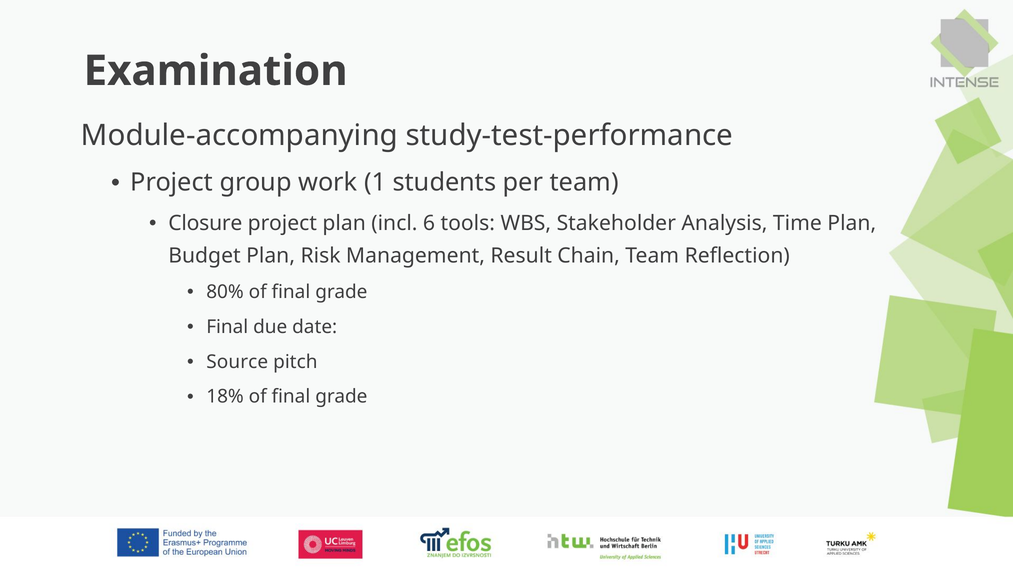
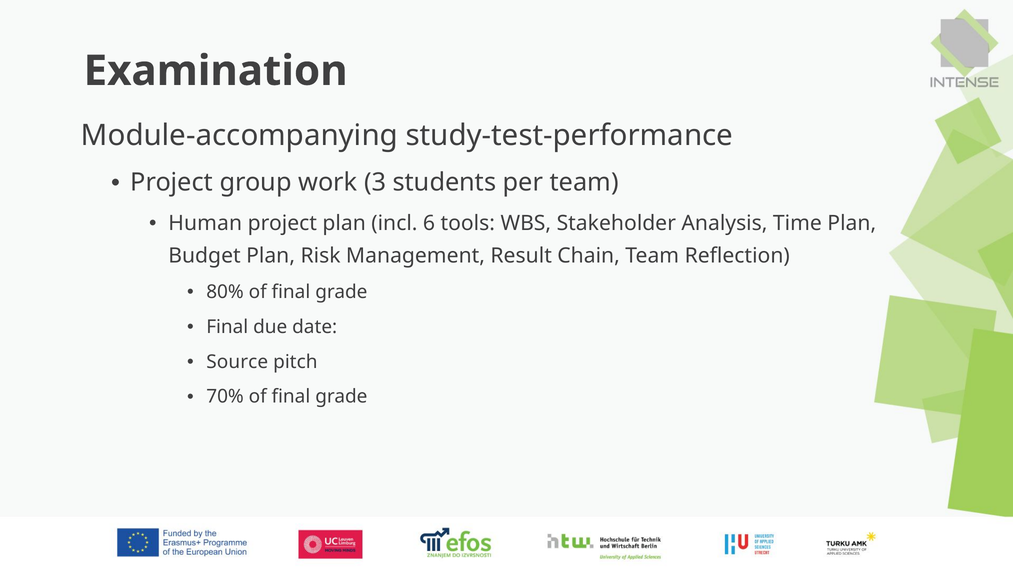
work 1: 1 -> 3 (375, 183)
Closure: Closure -> Human (205, 223)
18%: 18% -> 70% (225, 397)
